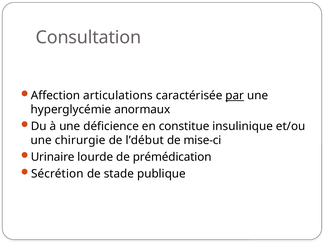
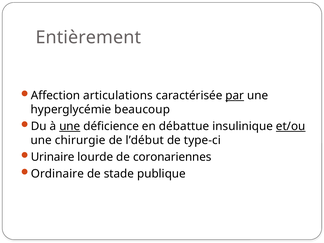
Consultation: Consultation -> Entièrement (88, 37)
anormaux: anormaux -> beaucoup (142, 110)
une underline: none -> present (70, 126)
constitue: constitue -> débattue (184, 126)
et/ou underline: none -> present (291, 126)
mise-ci: mise-ci -> type-ci (202, 140)
prémédication: prémédication -> coronariennes (172, 157)
Sécrétion: Sécrétion -> Ordinaire (57, 174)
